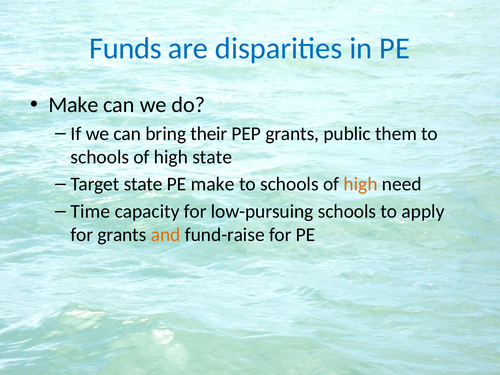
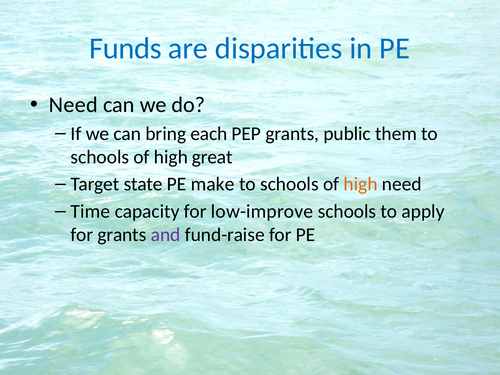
Make: Make -> Need (73, 105)
their: their -> each (209, 134)
high state: state -> great (212, 157)
low-pursuing: low-pursuing -> low-improve (262, 211)
and colour: orange -> purple (166, 235)
